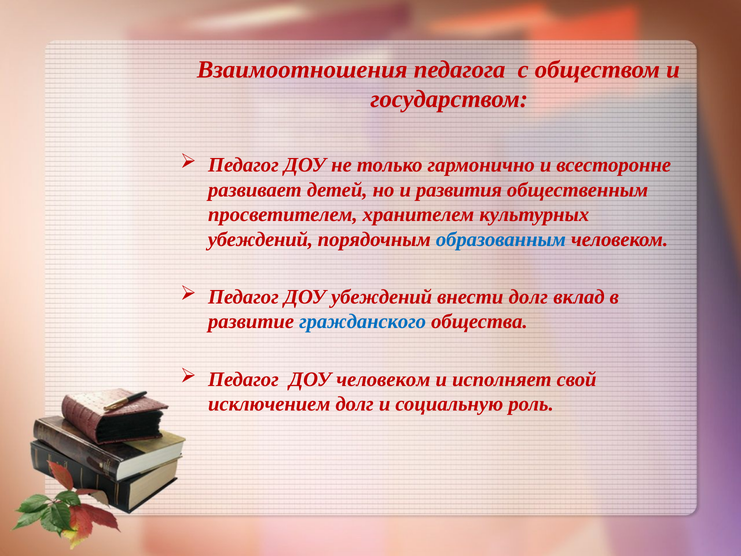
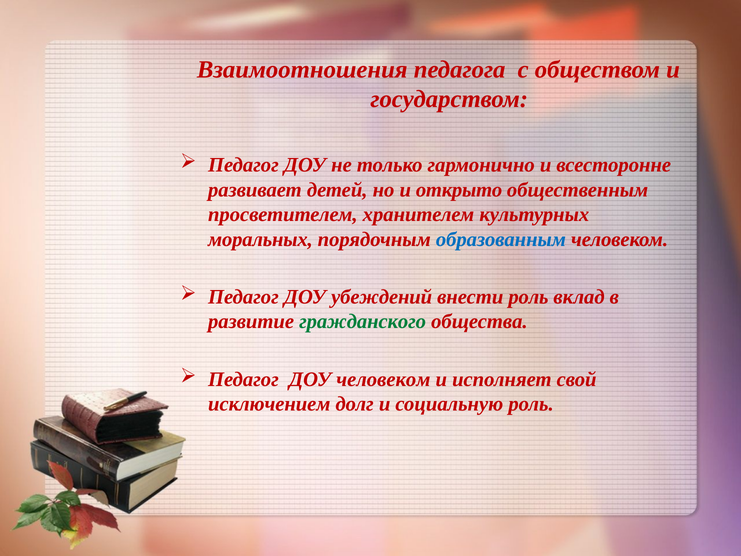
развития: развития -> открыто (459, 190)
убеждений: убеждений -> моральных (260, 239)
внести долг: долг -> роль (528, 297)
гражданского colour: blue -> green (363, 322)
